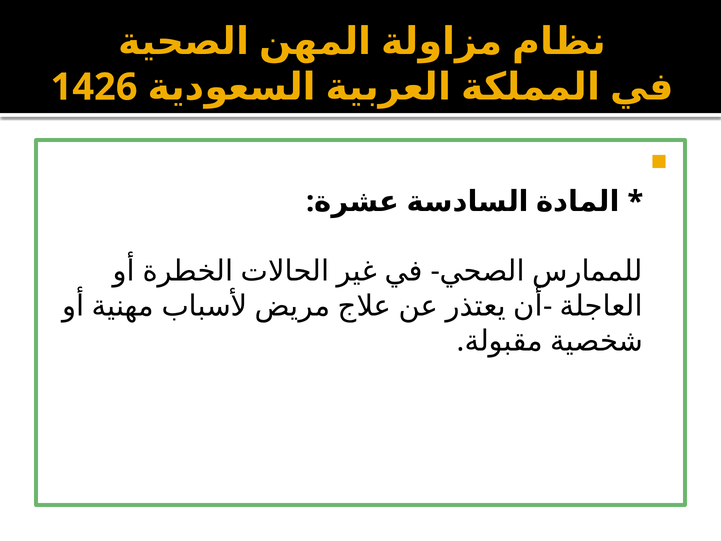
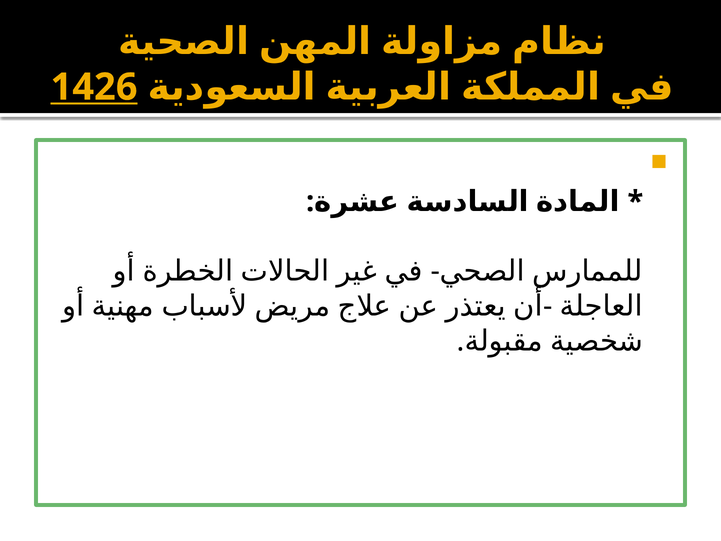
1426 underline: none -> present (94, 87)
